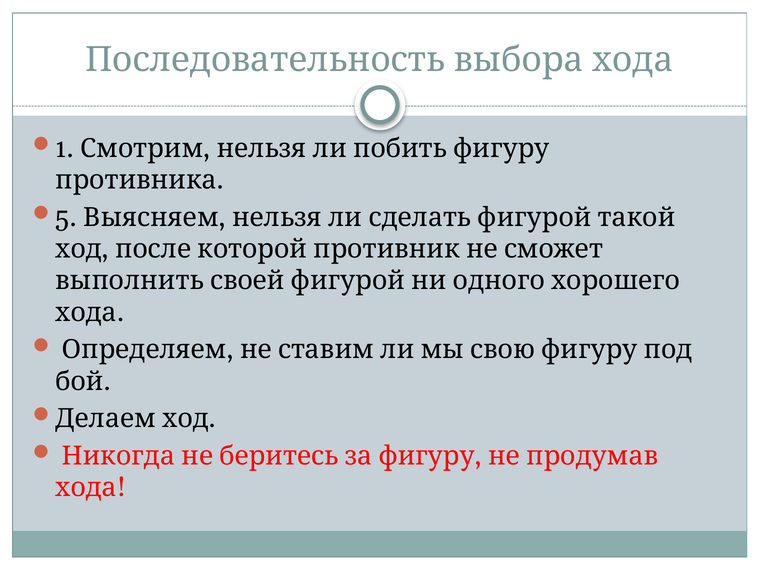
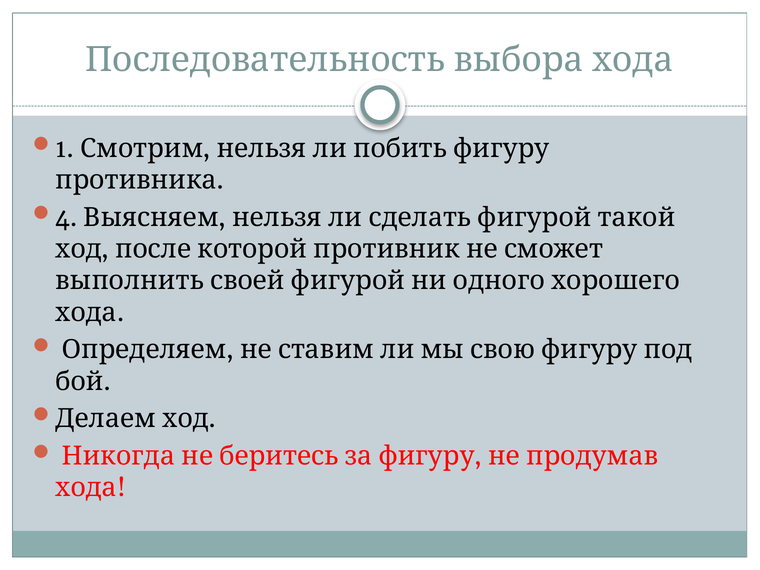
5: 5 -> 4 (66, 217)
